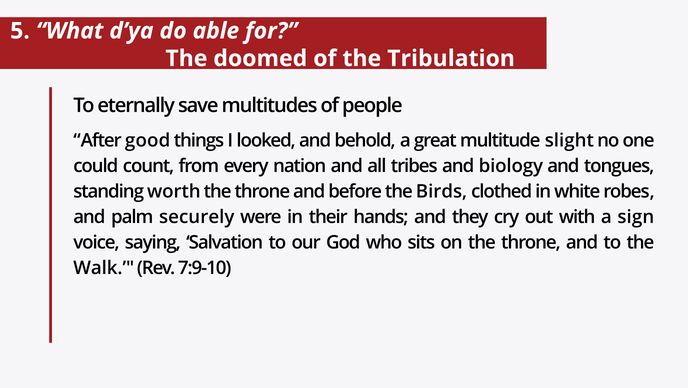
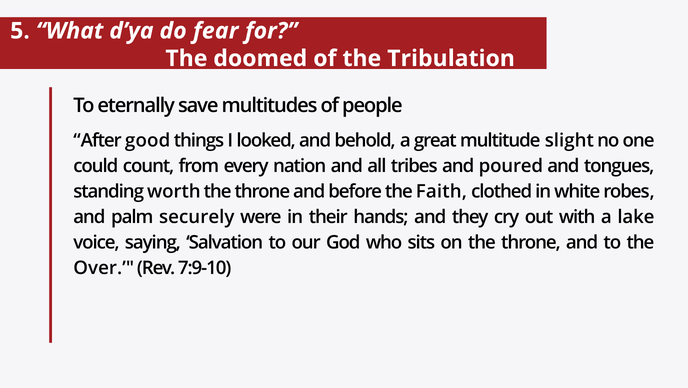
able: able -> fear (216, 31)
biology: biology -> poured (511, 166)
Birds: Birds -> Faith (441, 192)
sign: sign -> lake (636, 217)
Walk: Walk -> Over (104, 268)
